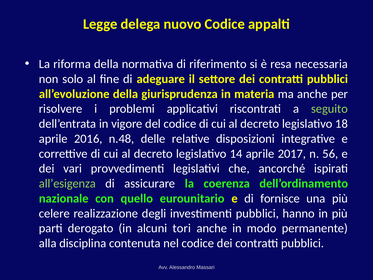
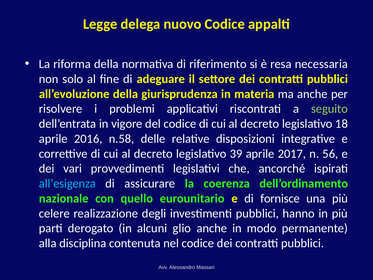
n.48: n.48 -> n.58 (122, 139)
14: 14 -> 39 (236, 154)
all’esigenza colour: light green -> light blue (67, 183)
tori: tori -> glio (182, 228)
